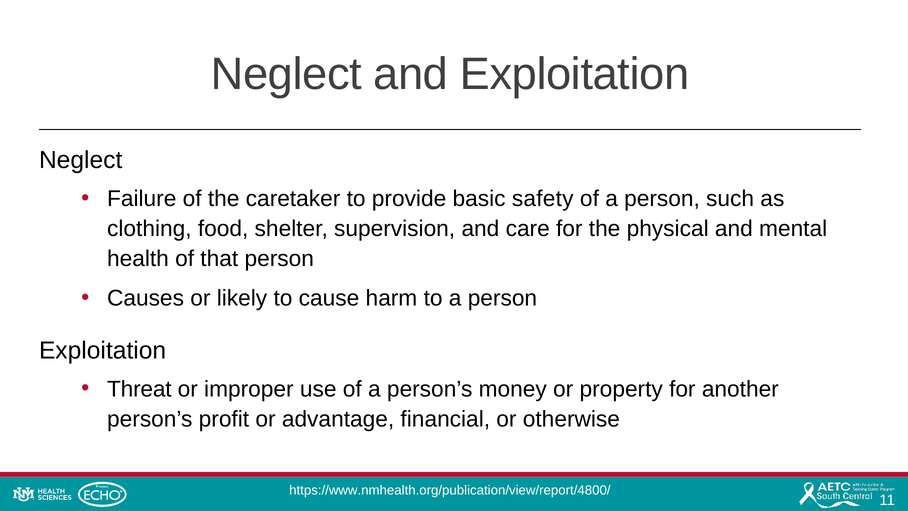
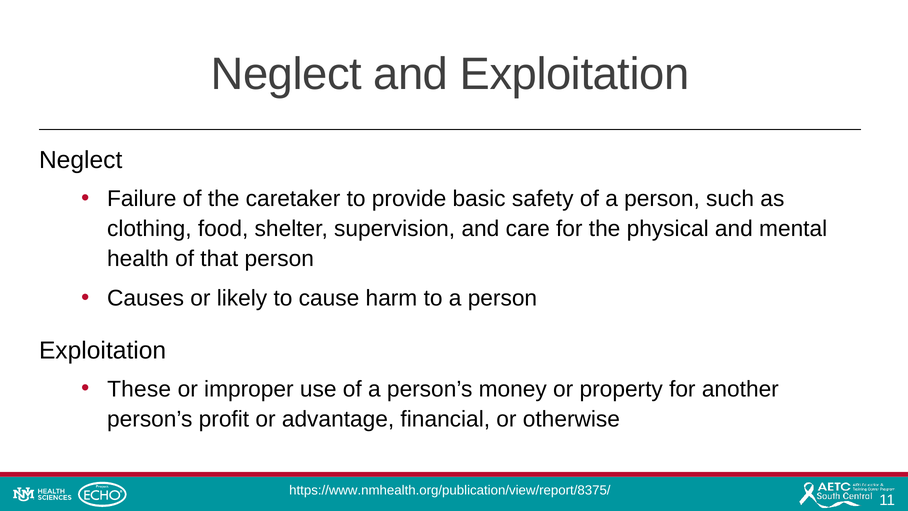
Threat: Threat -> These (139, 389)
https://www.nmhealth.org/publication/view/report/4800/: https://www.nmhealth.org/publication/view/report/4800/ -> https://www.nmhealth.org/publication/view/report/8375/ (450, 490)
